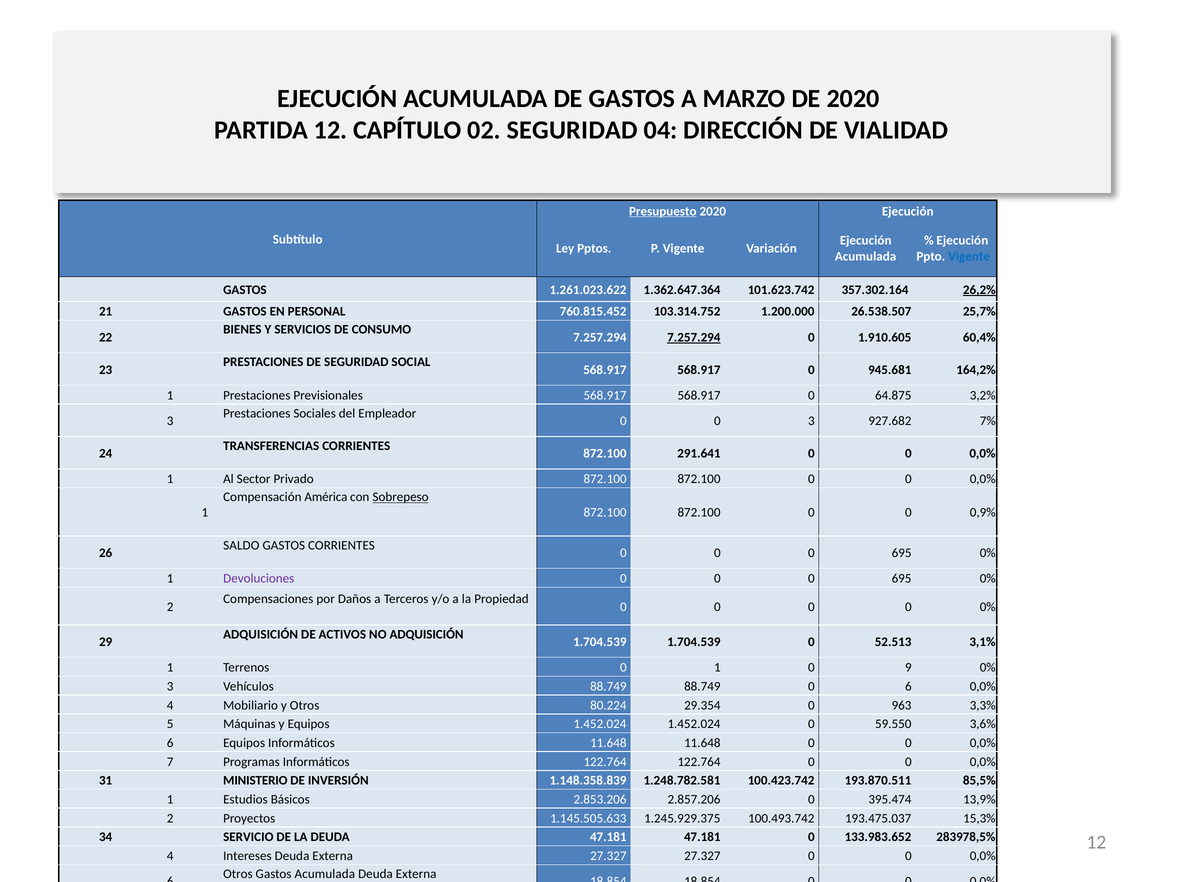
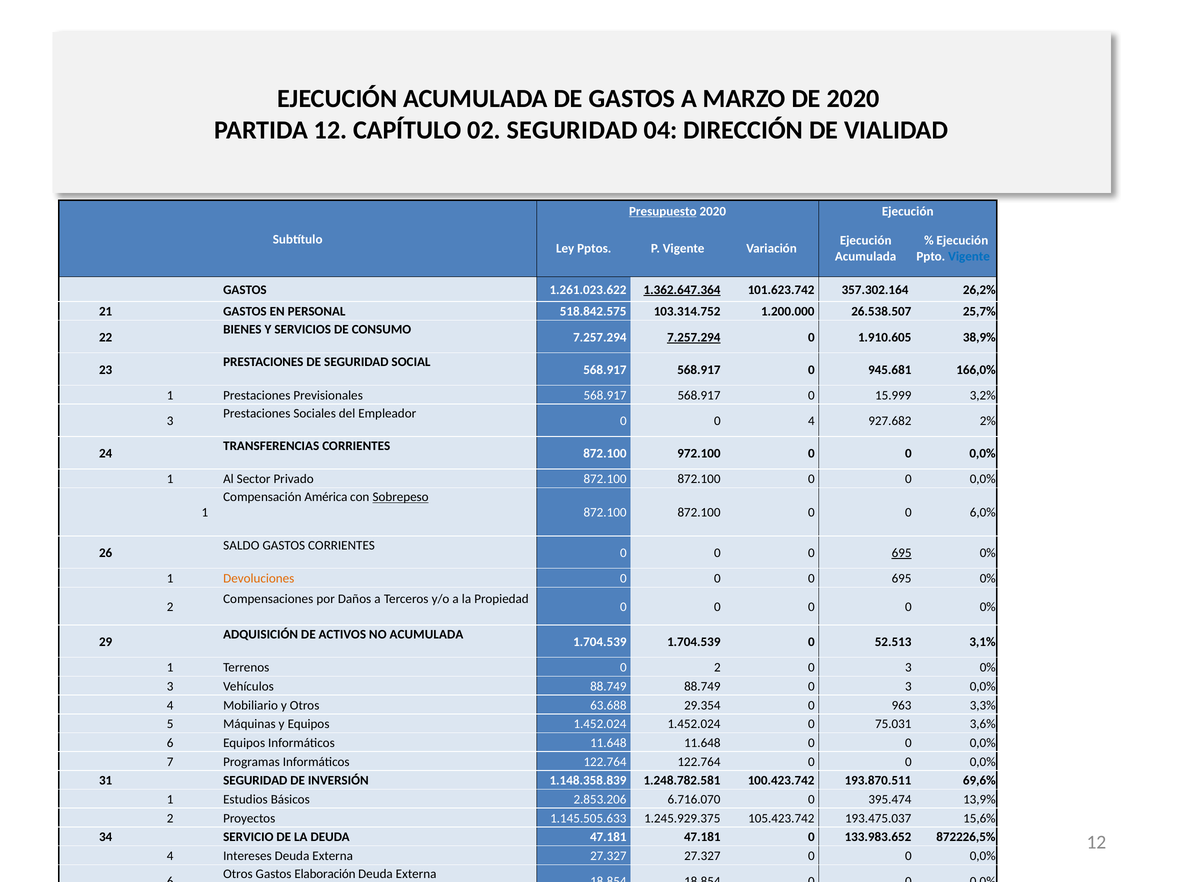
1.362.647.364 underline: none -> present (682, 290)
26,2% underline: present -> none (979, 290)
760.815.452: 760.815.452 -> 518.842.575 (593, 312)
60,4%: 60,4% -> 38,9% (979, 338)
164,2%: 164,2% -> 166,0% (976, 370)
64.875: 64.875 -> 15.999 (893, 396)
0 3: 3 -> 4 (811, 421)
7%: 7% -> 2% (988, 421)
291.641: 291.641 -> 972.100 (699, 454)
0,9%: 0,9% -> 6,0% (983, 513)
695 underline: none -> present (902, 553)
Devoluciones colour: purple -> orange (259, 579)
NO ADQUISICIÓN: ADQUISICIÓN -> ACUMULADA (426, 635)
0 1: 1 -> 2 (717, 668)
9: 9 -> 3 (908, 668)
88.749 0 6: 6 -> 3 (908, 687)
80.224: 80.224 -> 63.688 (608, 706)
59.550: 59.550 -> 75.031 (893, 725)
31 MINISTERIO: MINISTERIO -> SEGURIDAD (255, 781)
85,5%: 85,5% -> 69,6% (979, 781)
2.857.206: 2.857.206 -> 6.716.070 (694, 800)
100.493.742: 100.493.742 -> 105.423.742 (781, 819)
15,3%: 15,3% -> 15,6% (979, 819)
283978,5%: 283978,5% -> 872226,5% (966, 838)
Gastos Acumulada: Acumulada -> Elaboración (325, 875)
